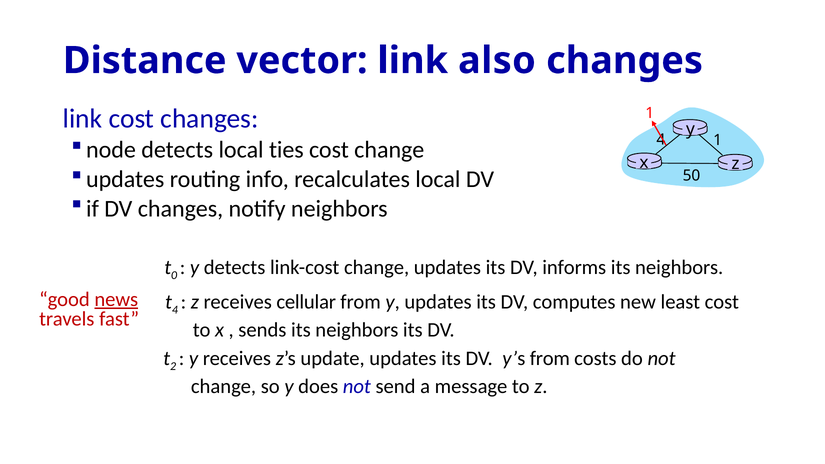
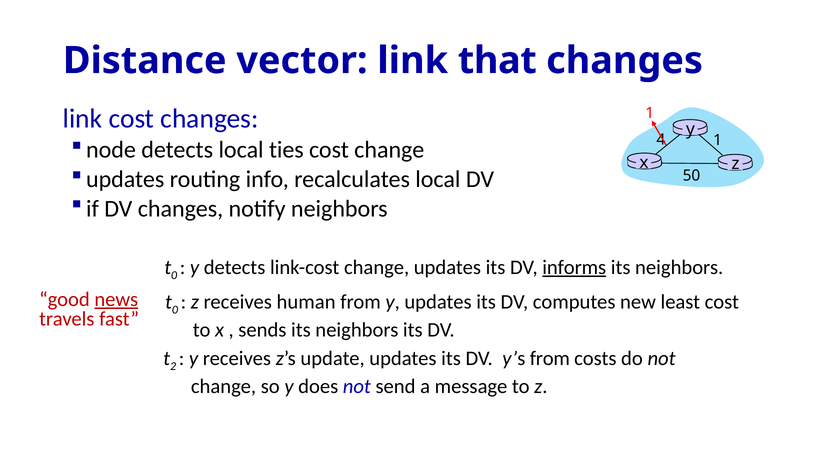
also: also -> that (497, 61)
informs underline: none -> present (574, 267)
4: 4 -> 0 (175, 310)
cellular: cellular -> human (306, 302)
